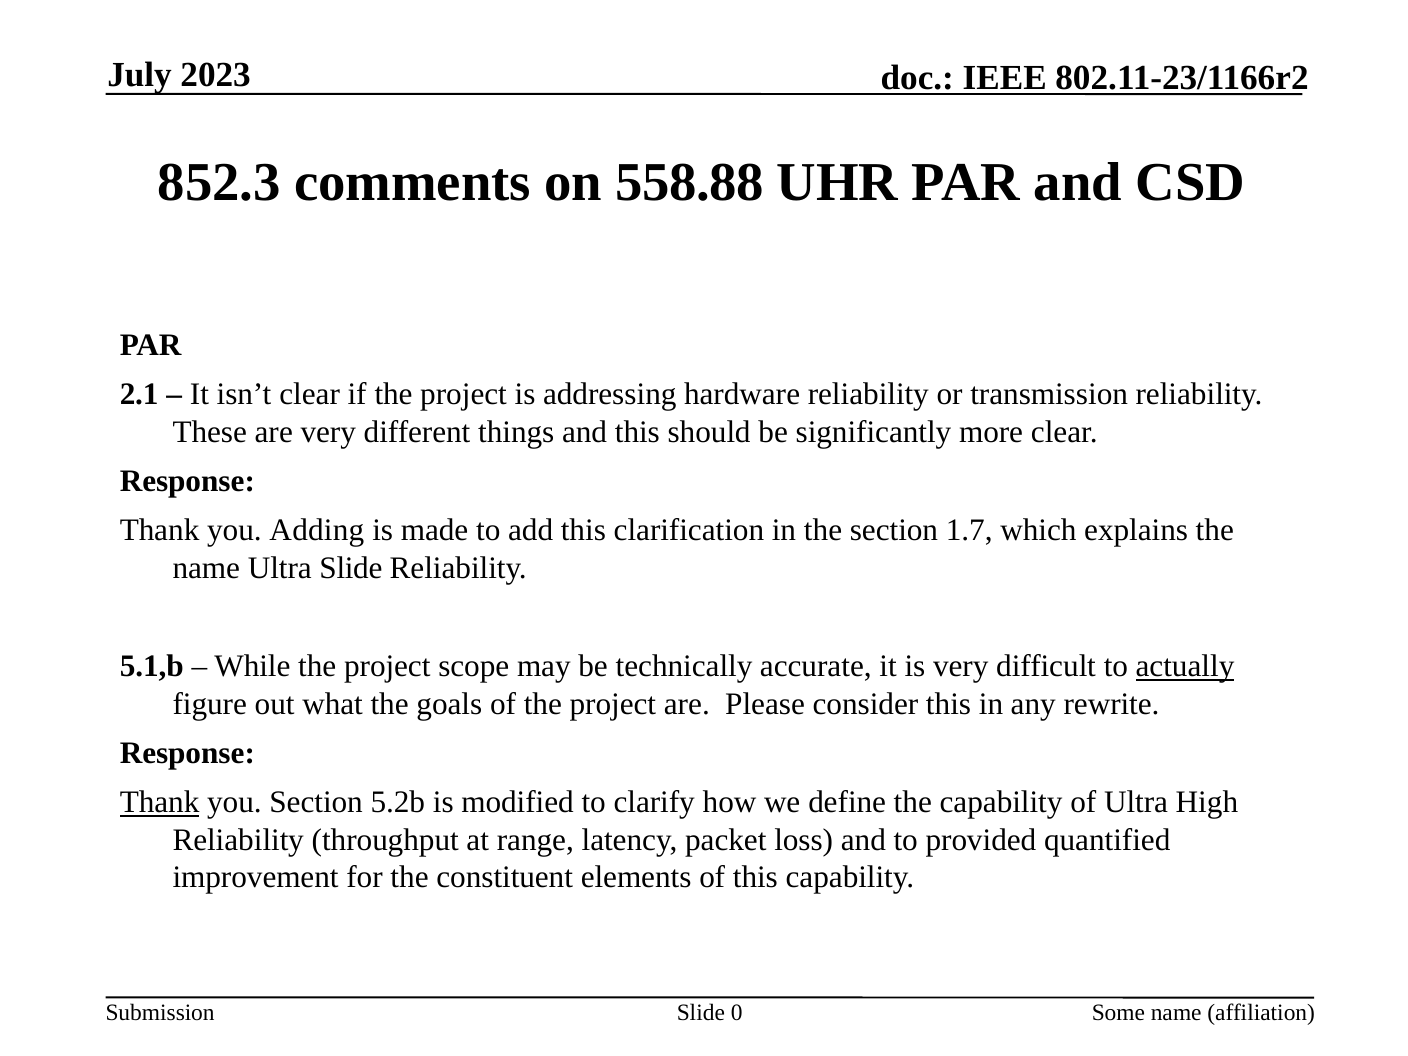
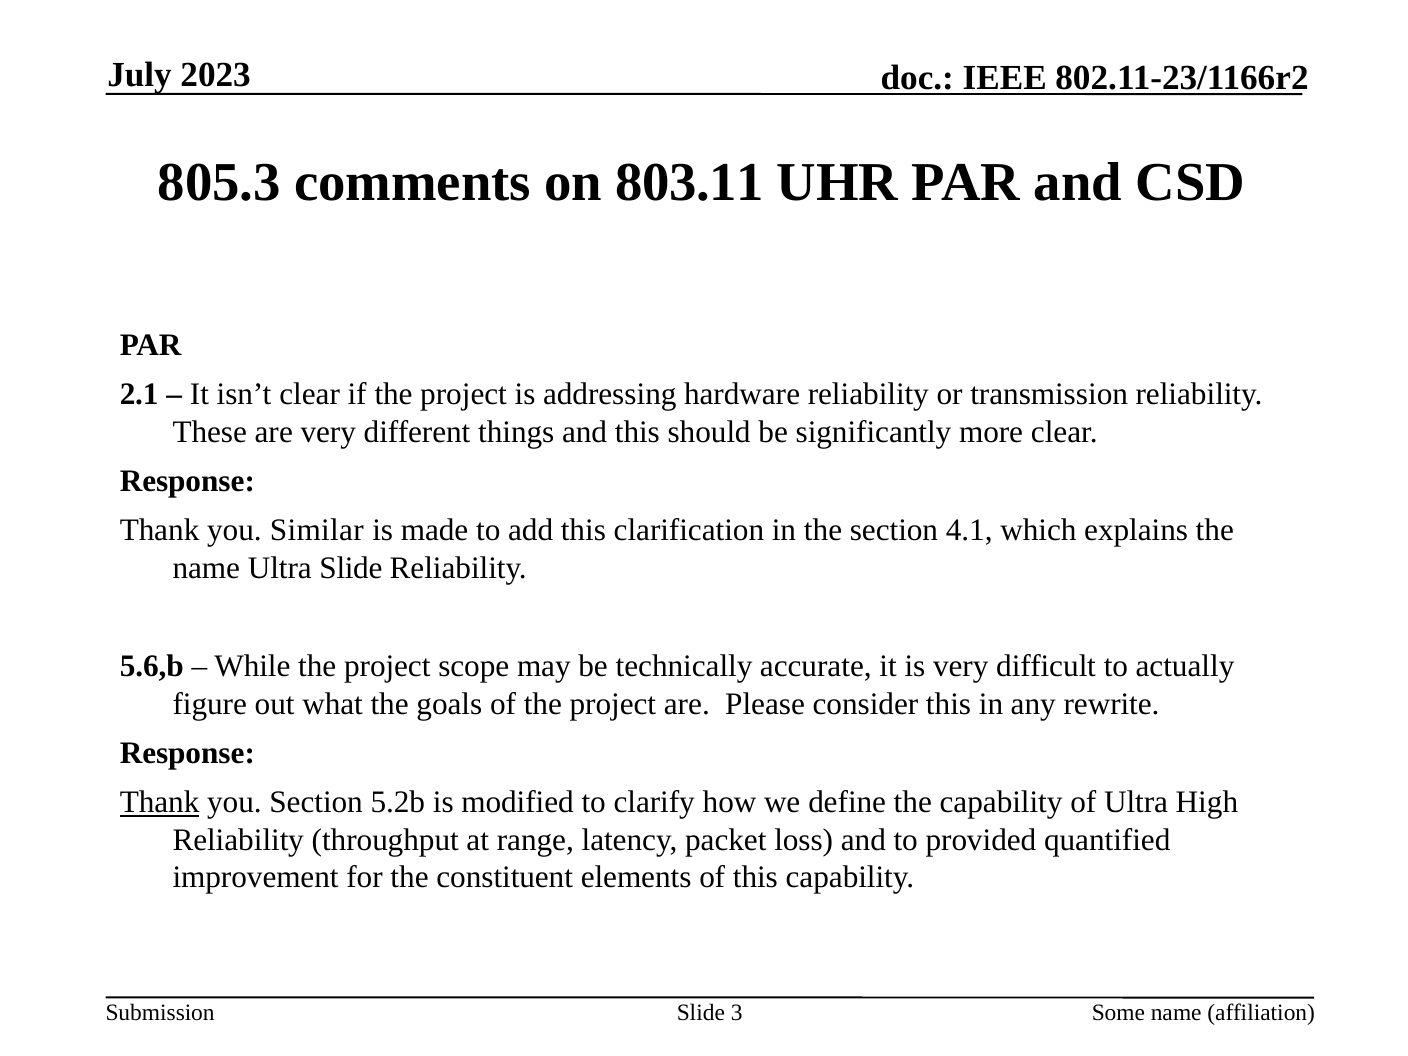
852.3: 852.3 -> 805.3 (219, 183)
558.88: 558.88 -> 803.11 (690, 183)
Adding: Adding -> Similar (317, 530)
1.7: 1.7 -> 4.1 (969, 530)
5.1,b: 5.1,b -> 5.6,b (152, 666)
actually underline: present -> none (1185, 666)
0: 0 -> 3 (737, 1013)
